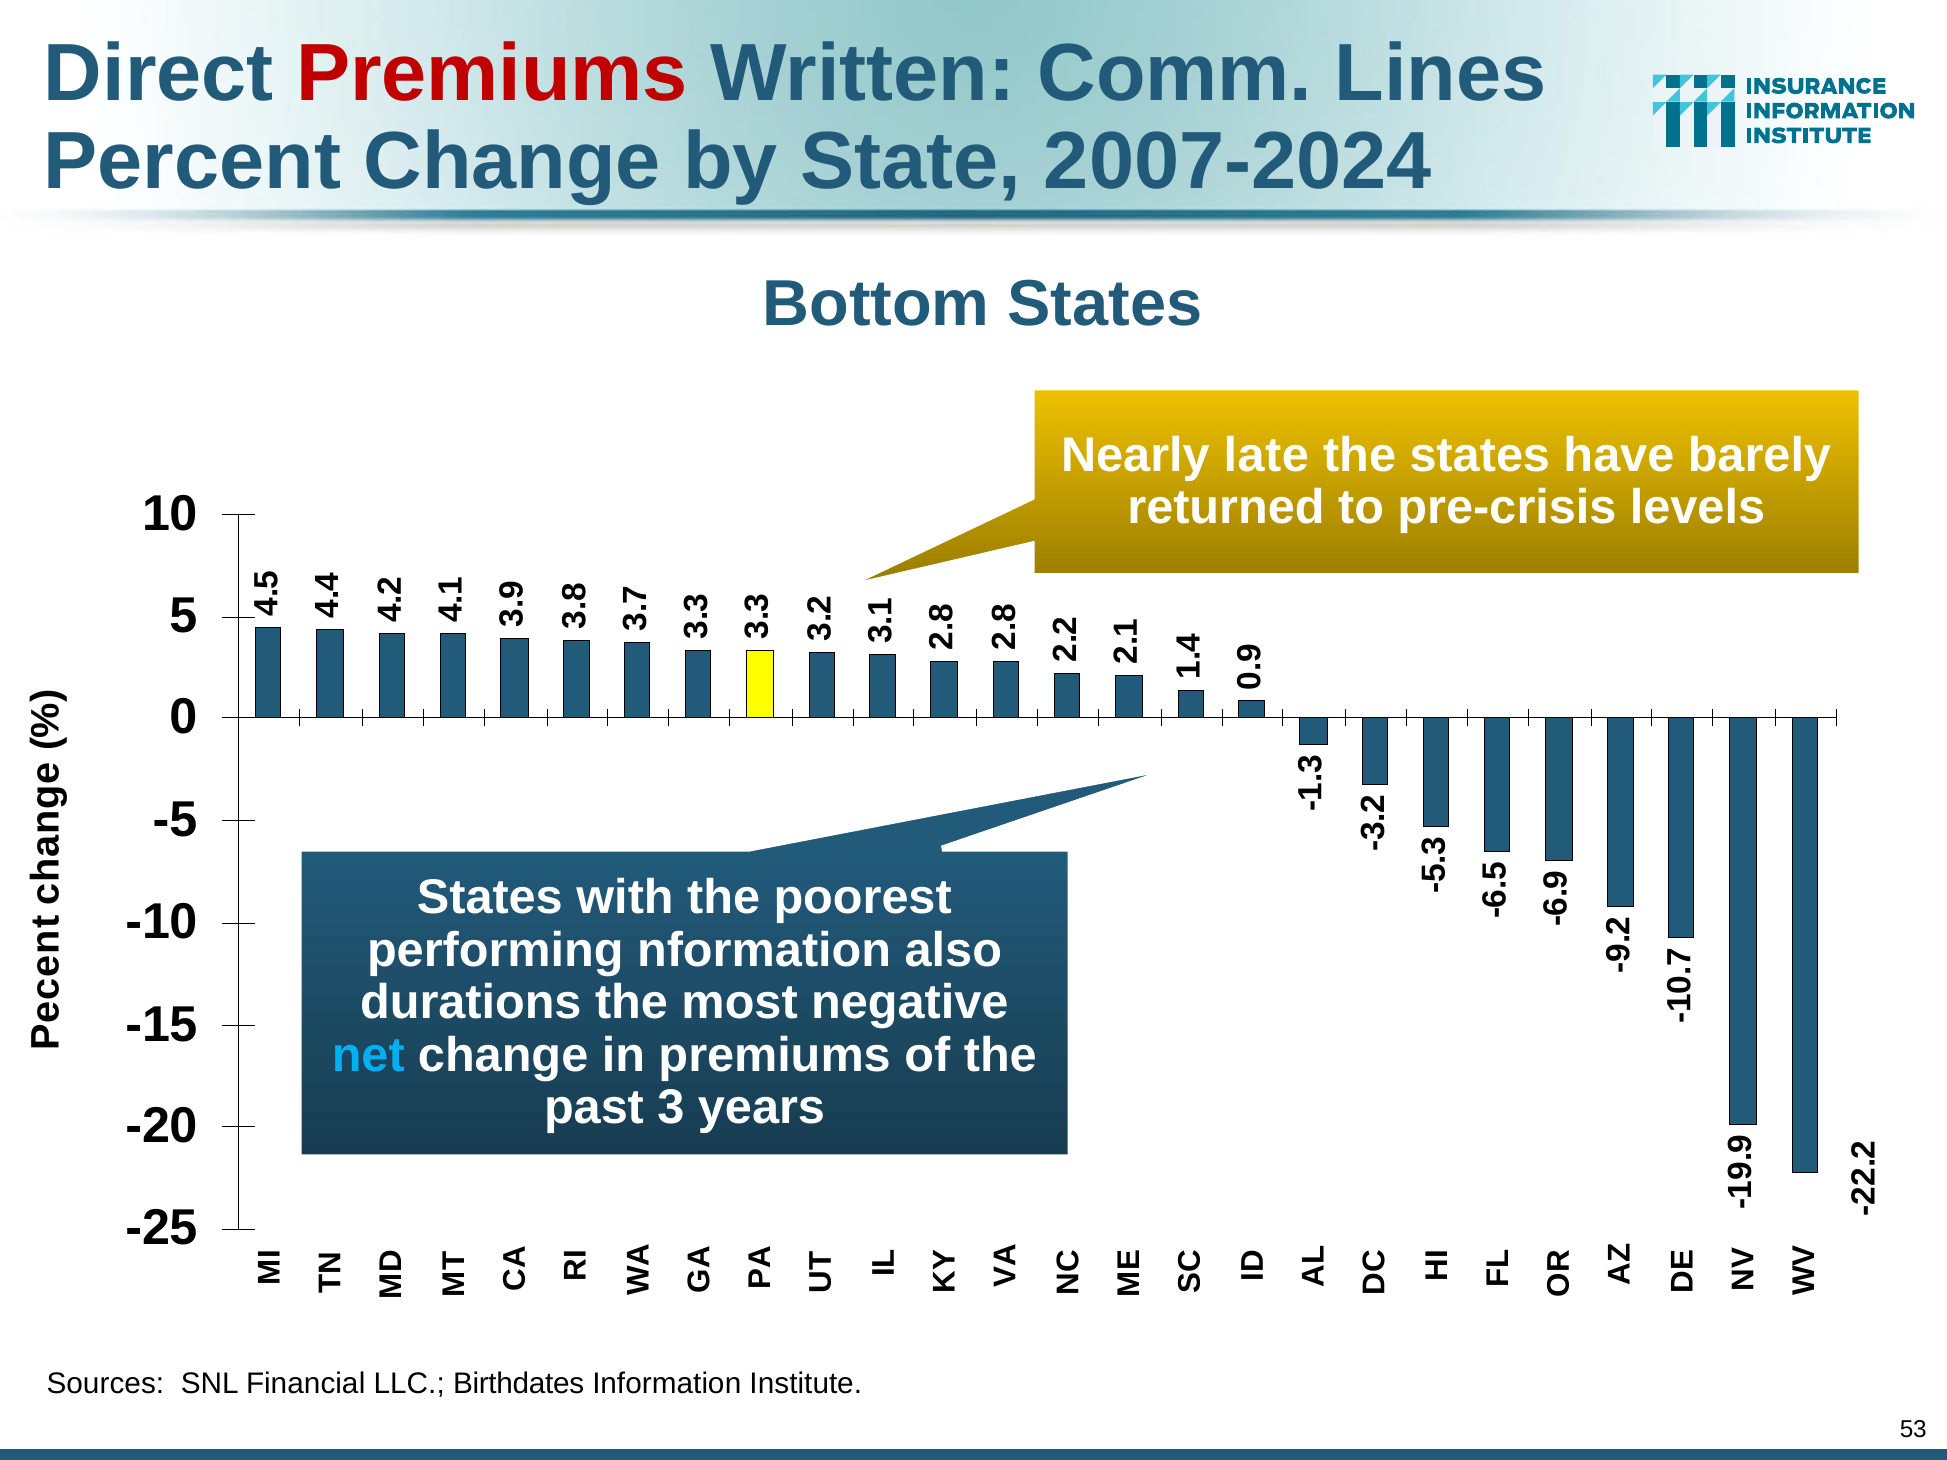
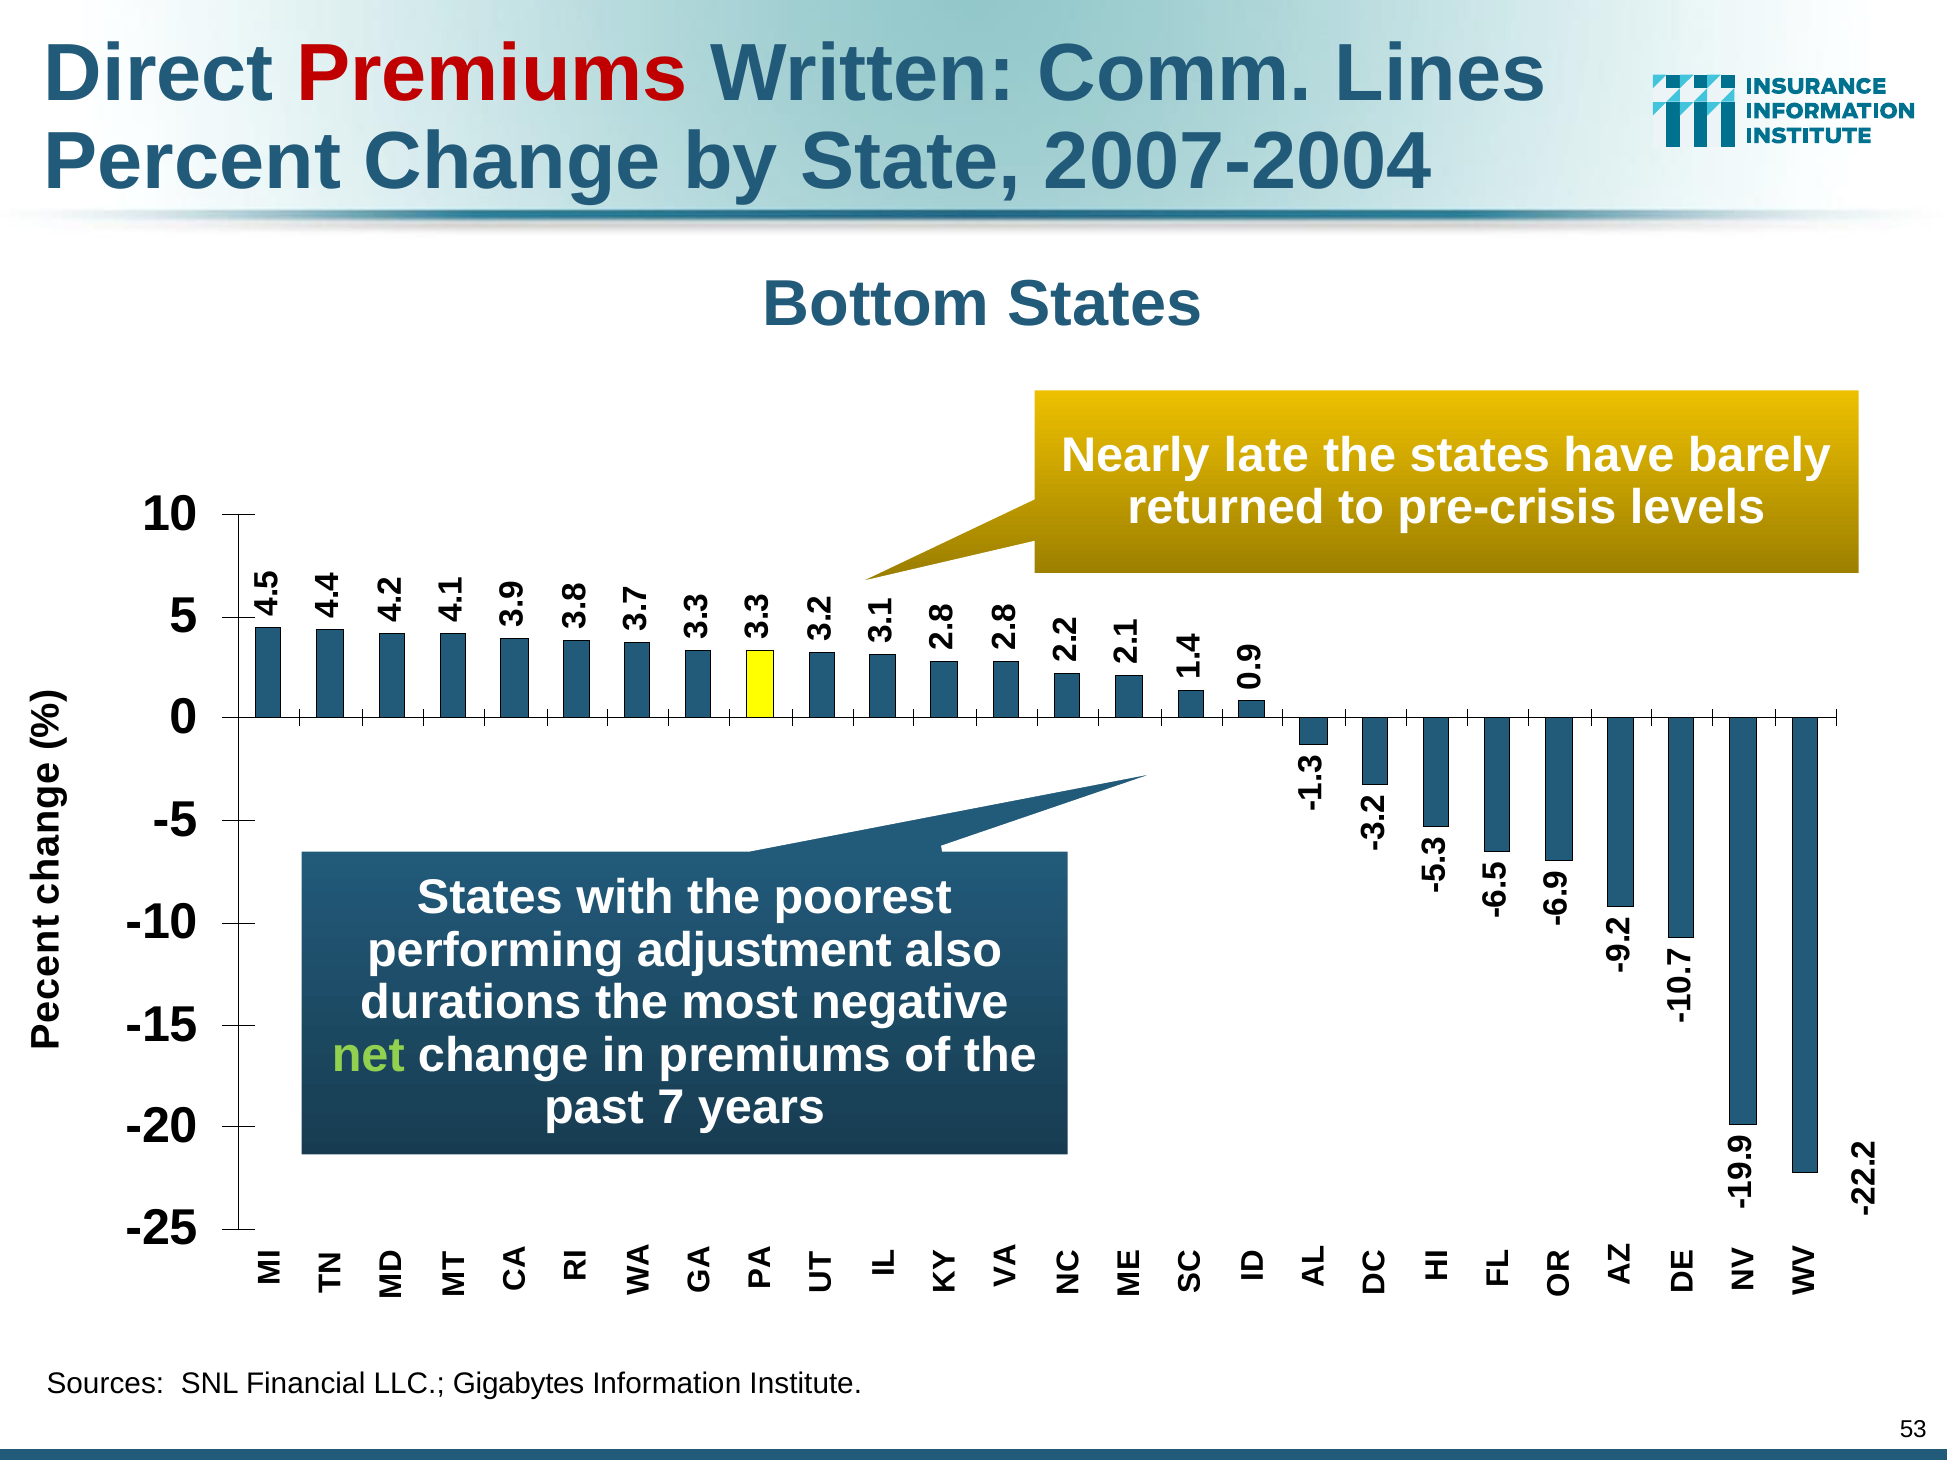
2007-2024: 2007-2024 -> 2007-2004 (1238, 162)
nformation: nformation -> adjustment (764, 950)
net colour: light blue -> light green (368, 1055)
past 3: 3 -> 7 (671, 1108)
Birthdates: Birthdates -> Gigabytes (519, 1384)
